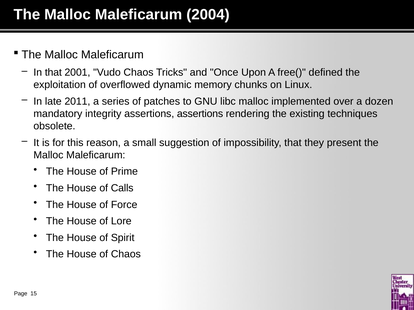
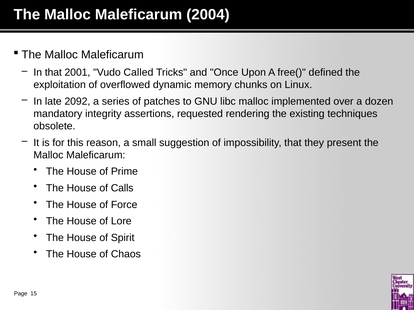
Vudo Chaos: Chaos -> Called (138, 72)
2011: 2011 -> 2092 (77, 101)
assertions assertions: assertions -> requested (200, 114)
